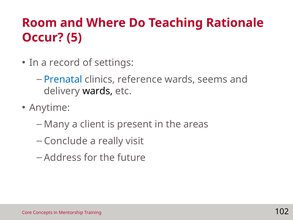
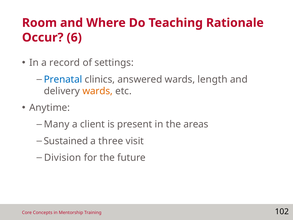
5: 5 -> 6 (74, 37)
reference: reference -> answered (140, 79)
seems: seems -> length (213, 79)
wards colour: black -> orange (98, 91)
Conclude: Conclude -> Sustained (66, 141)
really: really -> three (111, 141)
Address: Address -> Division (63, 157)
